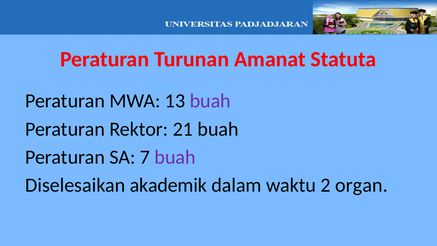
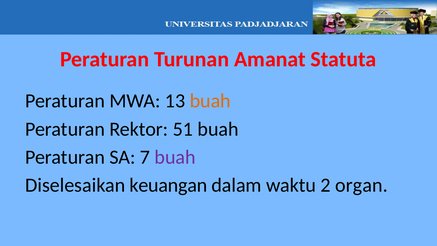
buah colour: purple -> orange (210, 101)
21: 21 -> 51 (183, 129)
akademik: akademik -> keuangan (168, 185)
